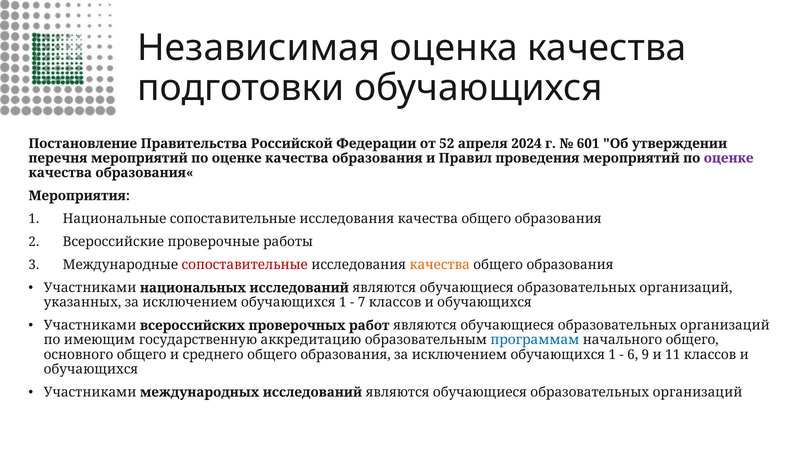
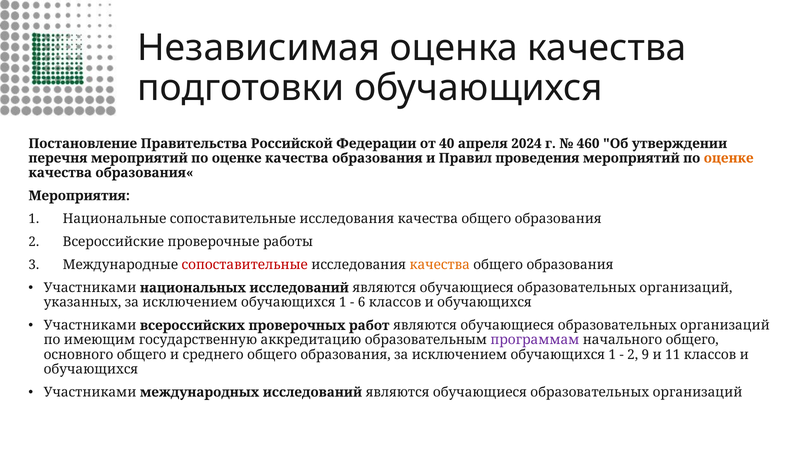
52: 52 -> 40 (447, 144)
601: 601 -> 460 (588, 144)
оценке colour: purple -> orange (729, 158)
7: 7 -> 6 (362, 303)
программам colour: blue -> purple (535, 340)
6: 6 -> 2 (633, 355)
